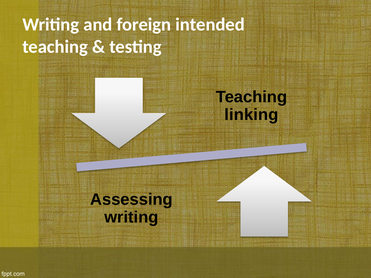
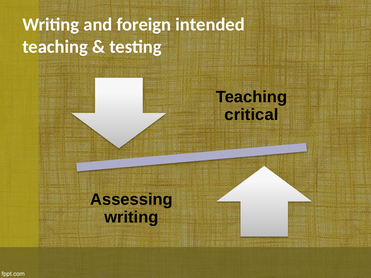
linking: linking -> critical (251, 115)
